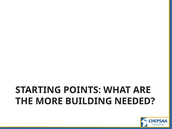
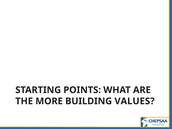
NEEDED: NEEDED -> VALUES (135, 101)
